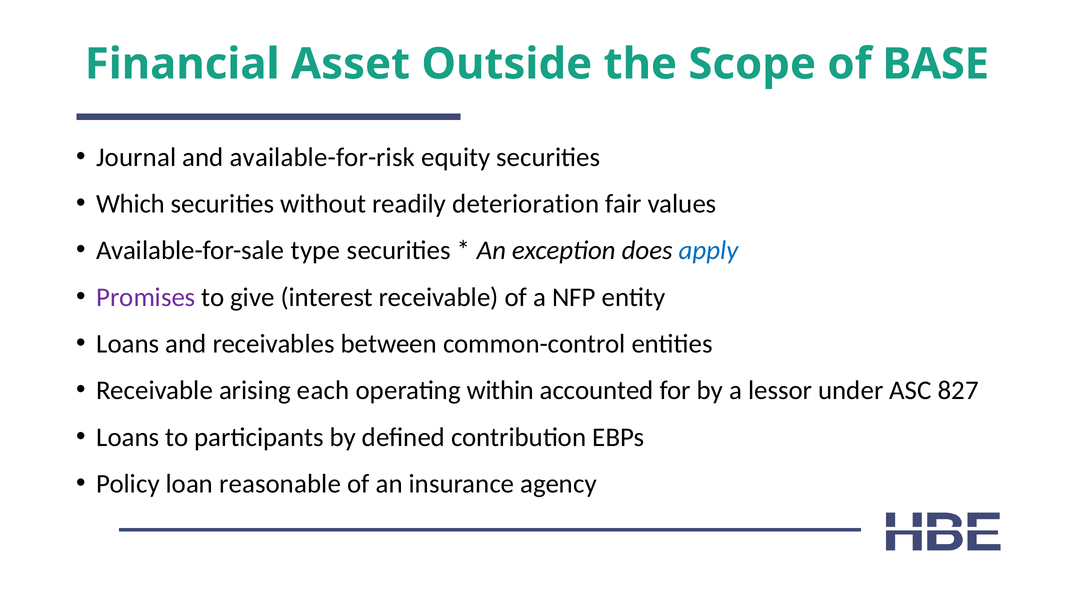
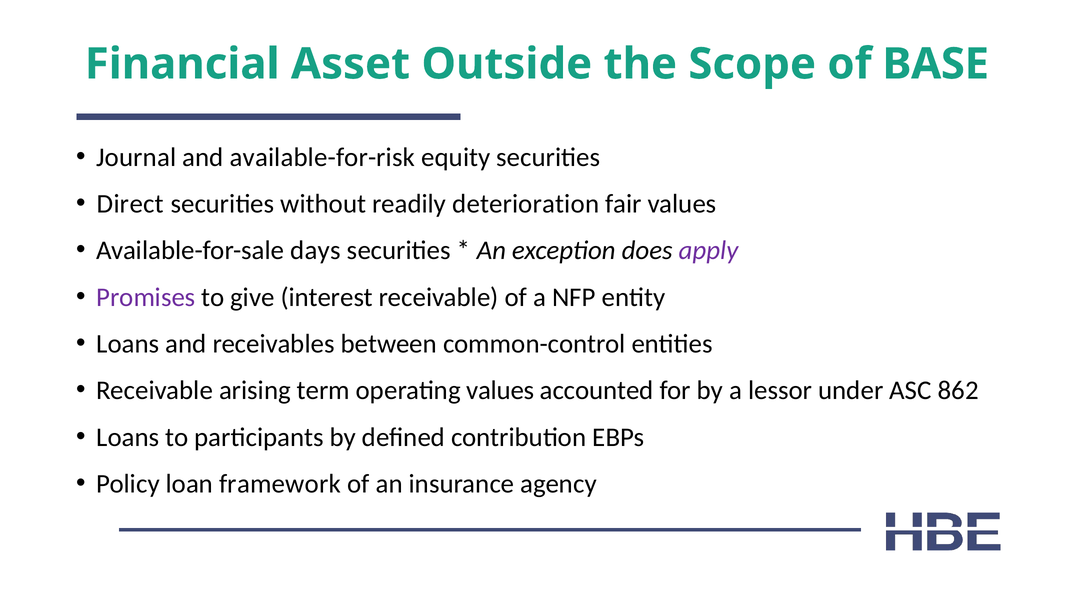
Which: Which -> Direct (130, 204)
type: type -> days (316, 251)
apply colour: blue -> purple (708, 251)
each: each -> term (323, 391)
operating within: within -> values (500, 391)
827: 827 -> 862 (958, 391)
reasonable: reasonable -> framework (280, 484)
